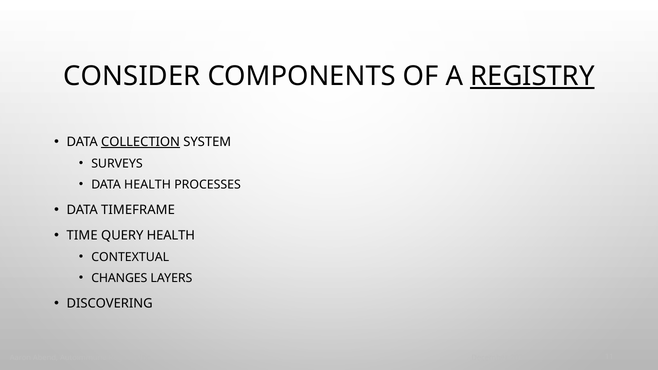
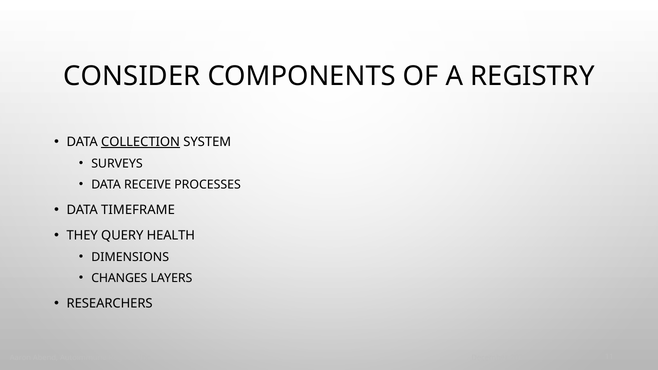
REGISTRY underline: present -> none (532, 76)
DATA HEALTH: HEALTH -> RECEIVE (148, 185)
TIME: TIME -> THEY (82, 236)
CONTEXTUAL: CONTEXTUAL -> DIMENSIONS (130, 257)
DISCOVERING: DISCOVERING -> RESEARCHERS (110, 304)
